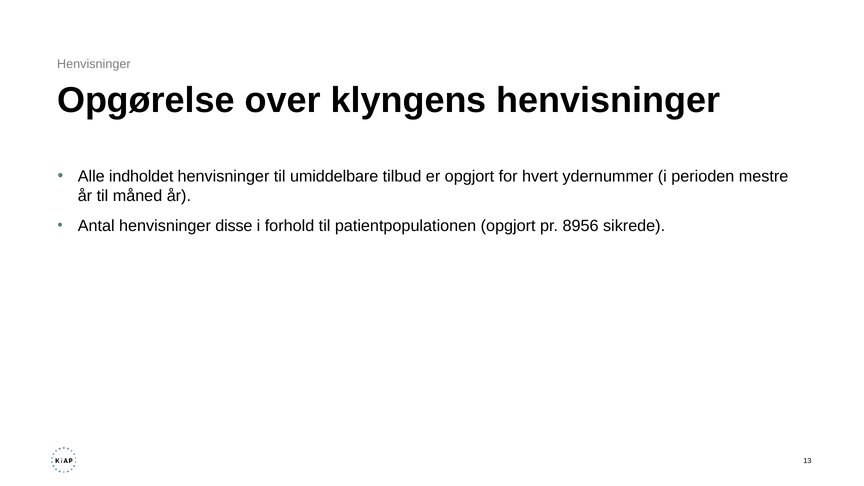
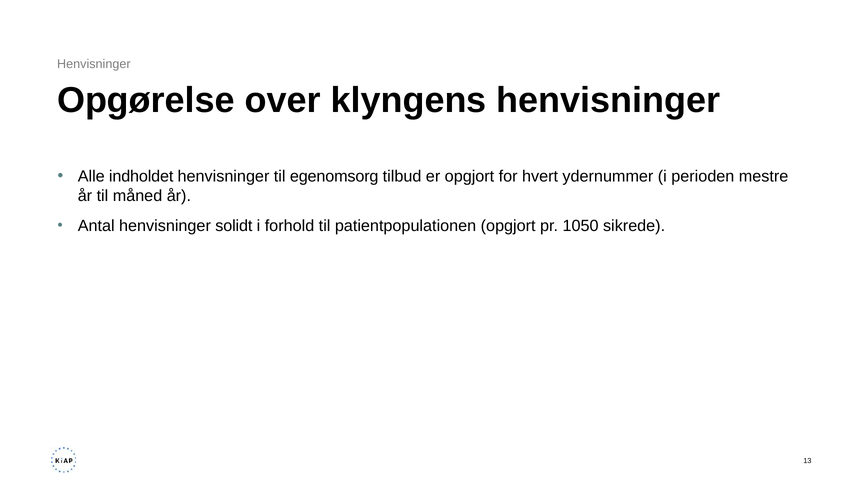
umiddelbare: umiddelbare -> egenomsorg (334, 176)
disse: disse -> solidt (234, 226)
8956: 8956 -> 1050 (581, 226)
